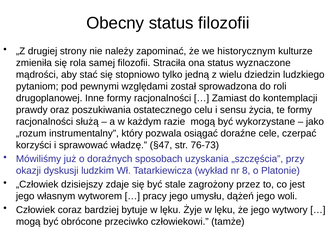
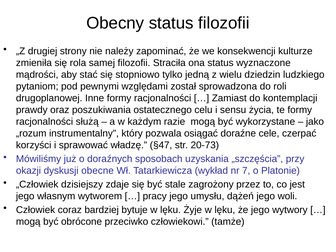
historycznym: historycznym -> konsekwencji (246, 51)
76-73: 76-73 -> 20-73 (205, 145)
ludzkim: ludzkim -> obecne (98, 171)
8: 8 -> 7 (246, 171)
